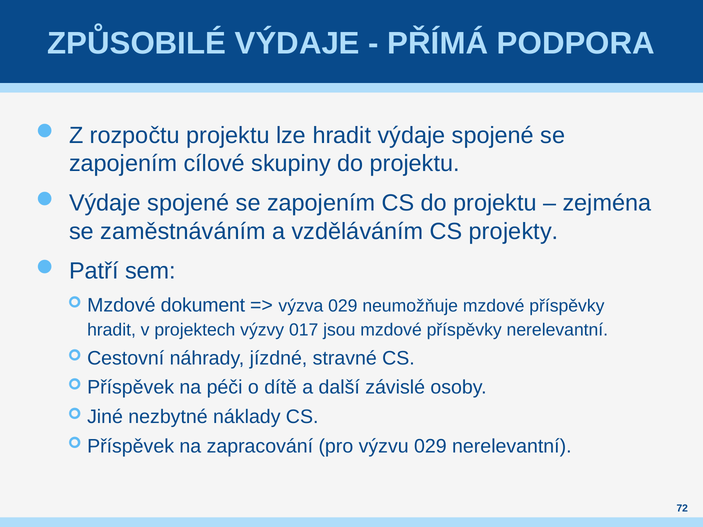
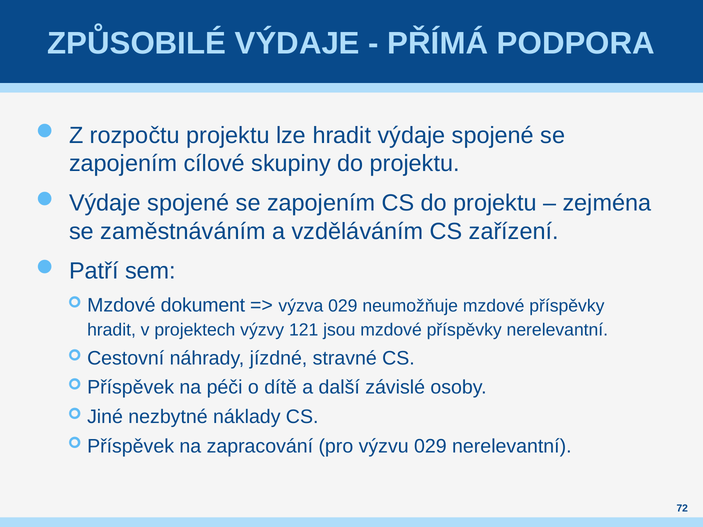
projekty: projekty -> zařízení (514, 231)
017: 017 -> 121 (304, 330)
